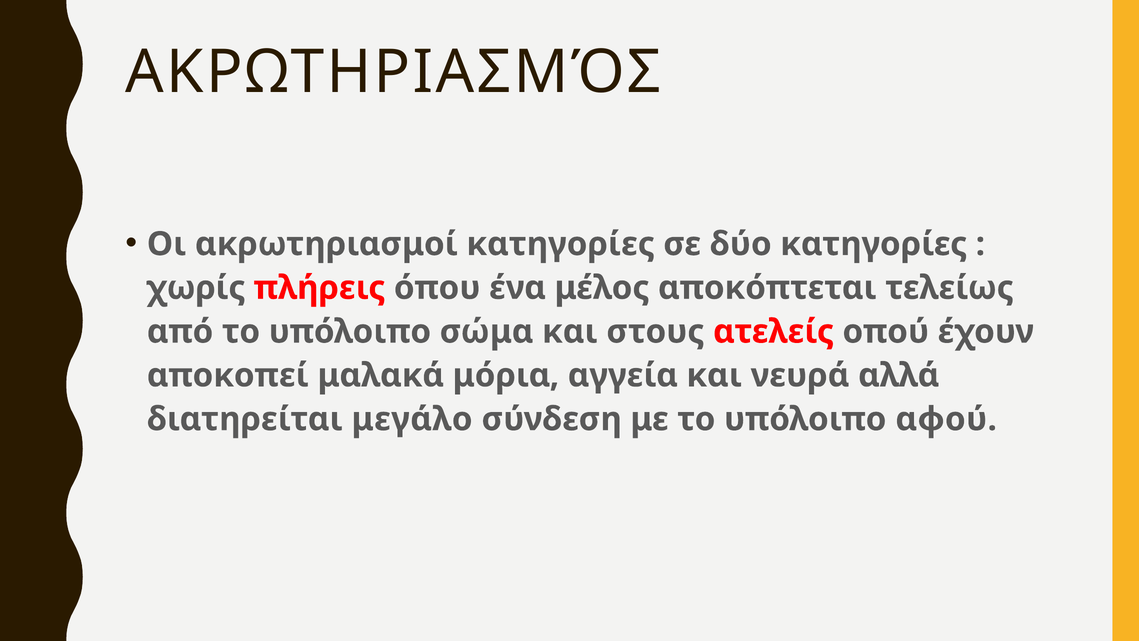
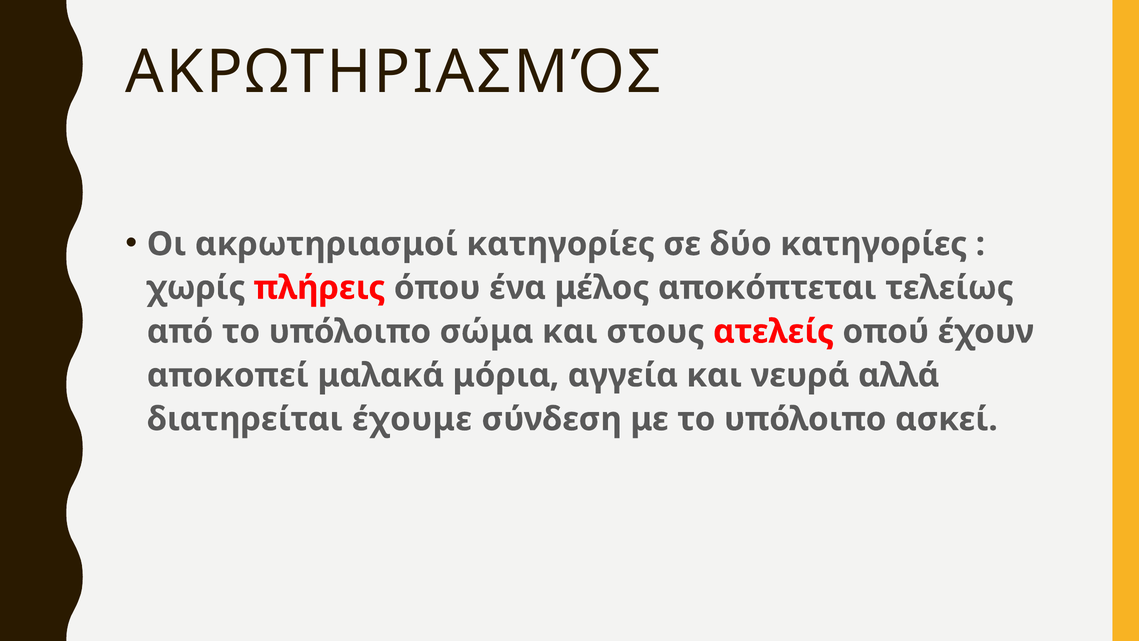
μεγάλο: μεγάλο -> έχουμε (412, 419)
αφού: αφού -> ασκεί (946, 419)
